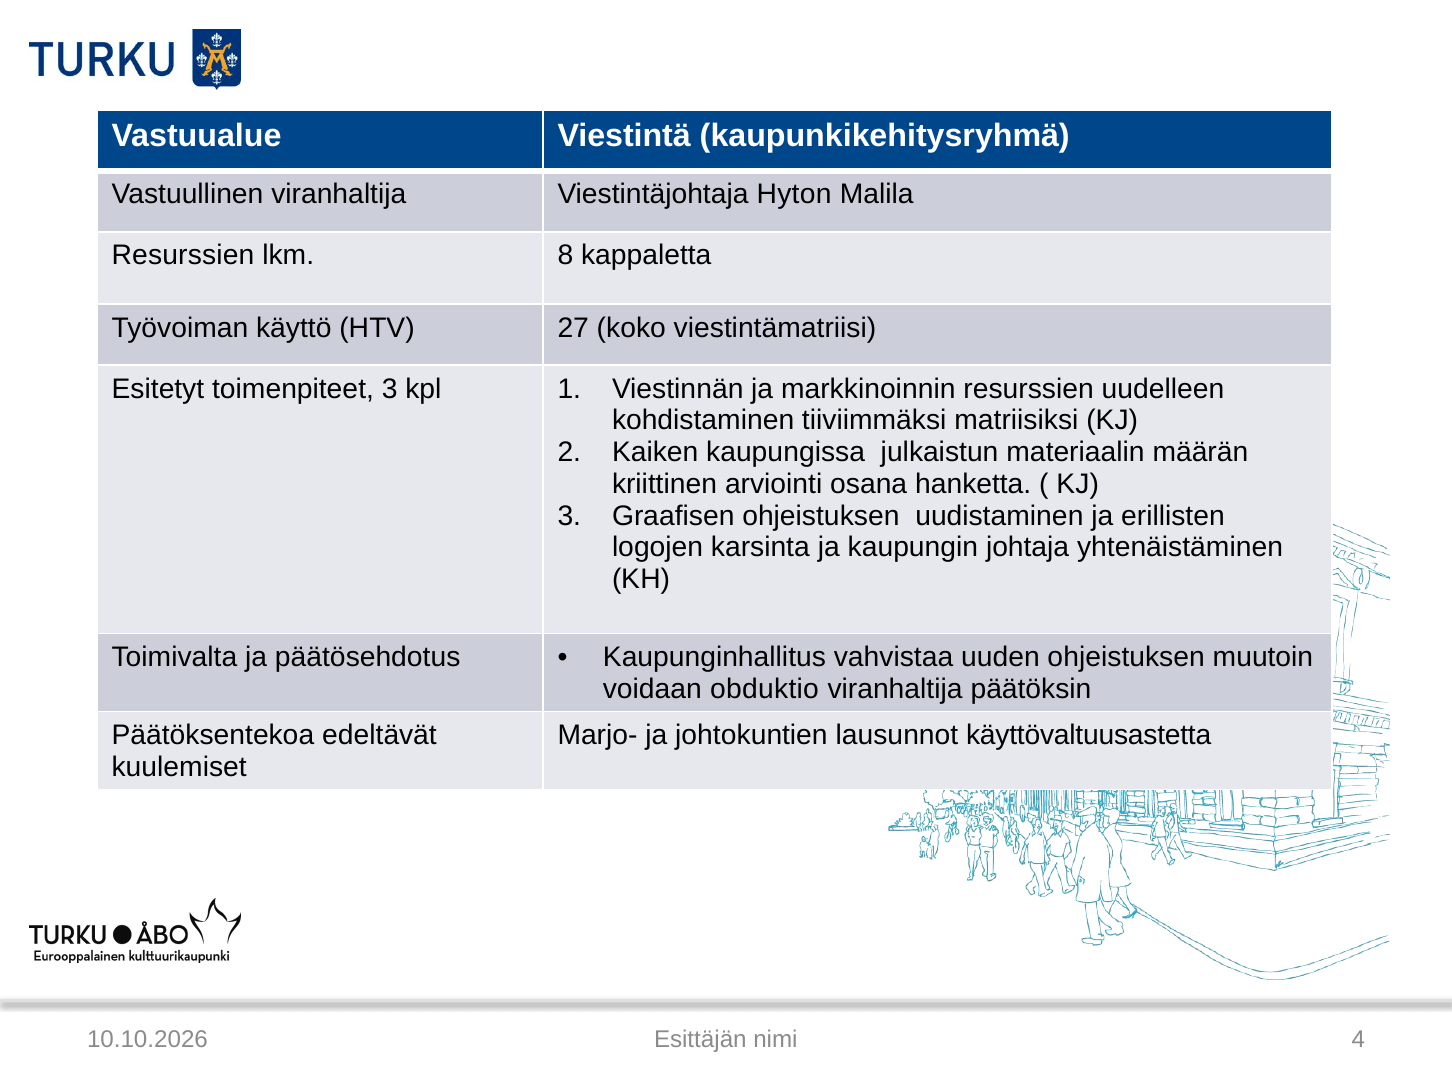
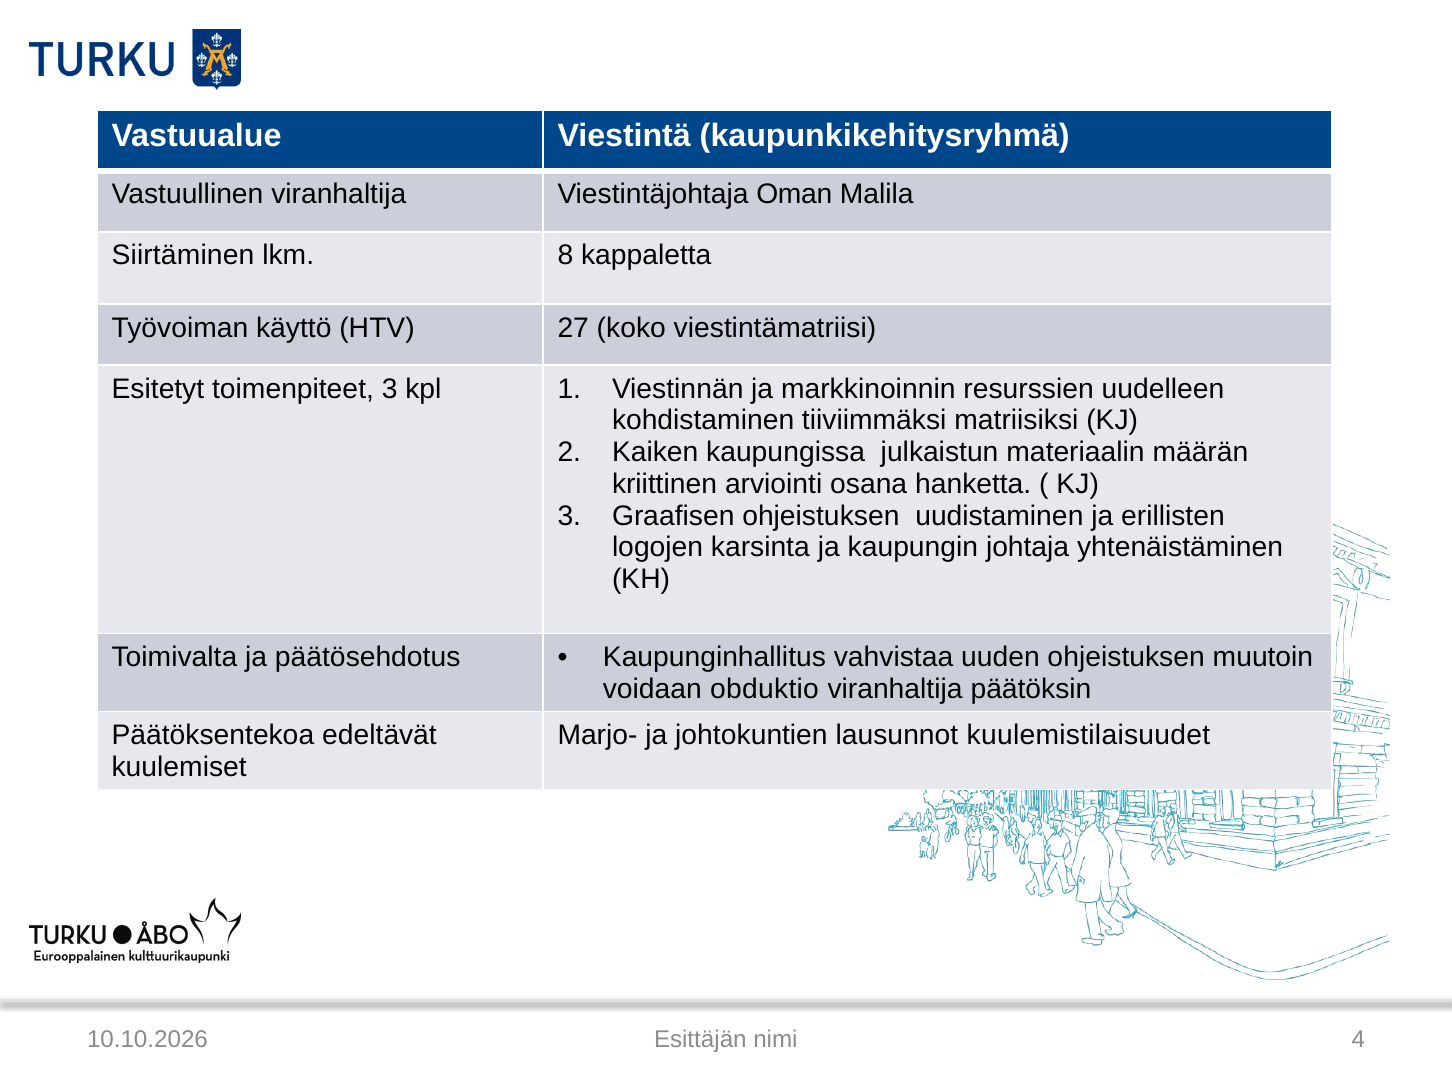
Hyton: Hyton -> Oman (794, 195)
Resurssien: Resurssien -> Siirtäminen (183, 255)
käyttövaltuusastetta: käyttövaltuusastetta -> kuulemistilaisuudet (1088, 735)
